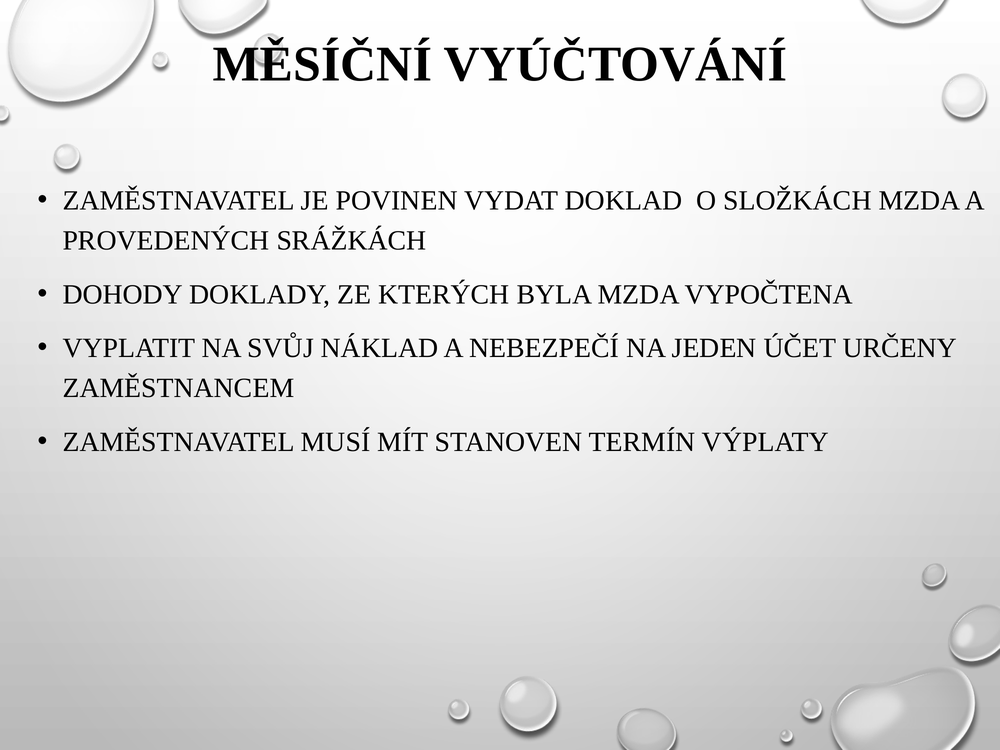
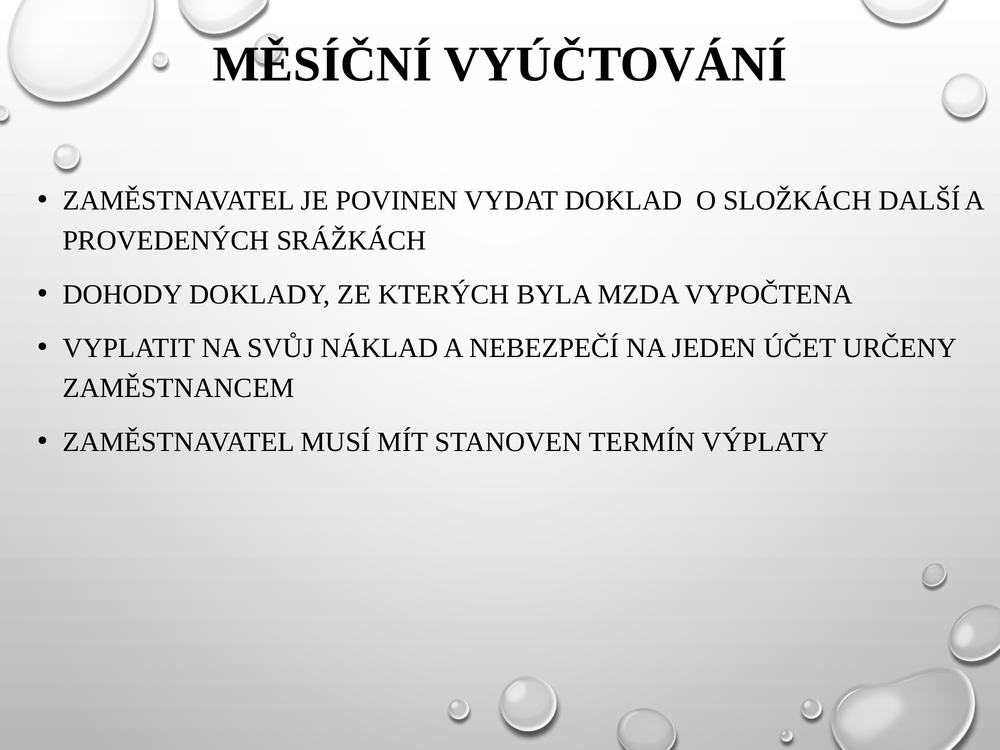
SLOŽKÁCH MZDA: MZDA -> DALŠÍ (919, 201)
